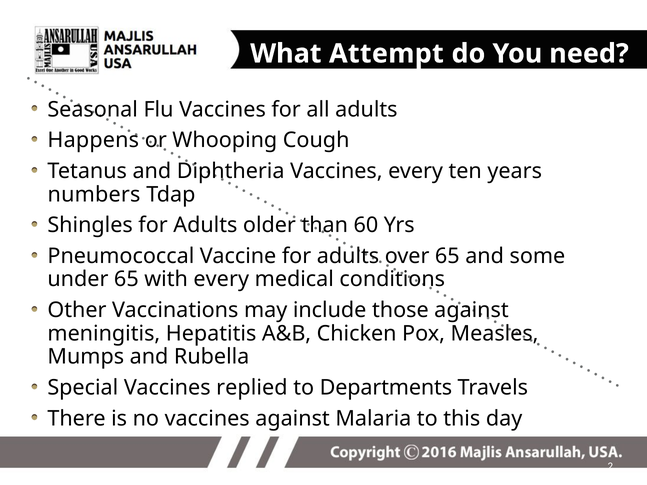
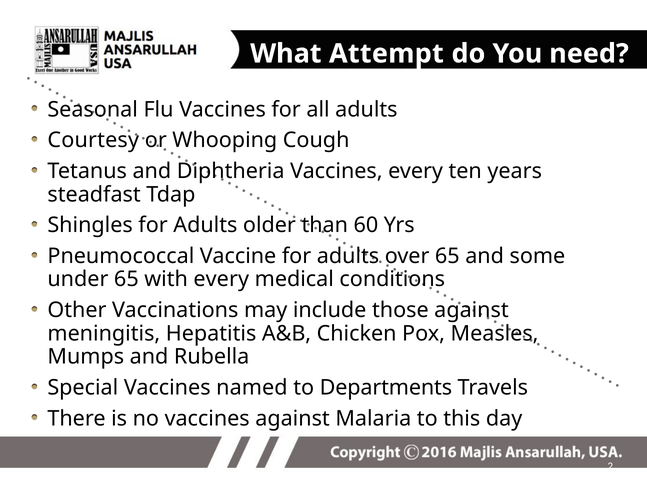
Happens: Happens -> Courtesy (93, 140)
numbers: numbers -> steadfast (94, 194)
replied: replied -> named (252, 388)
